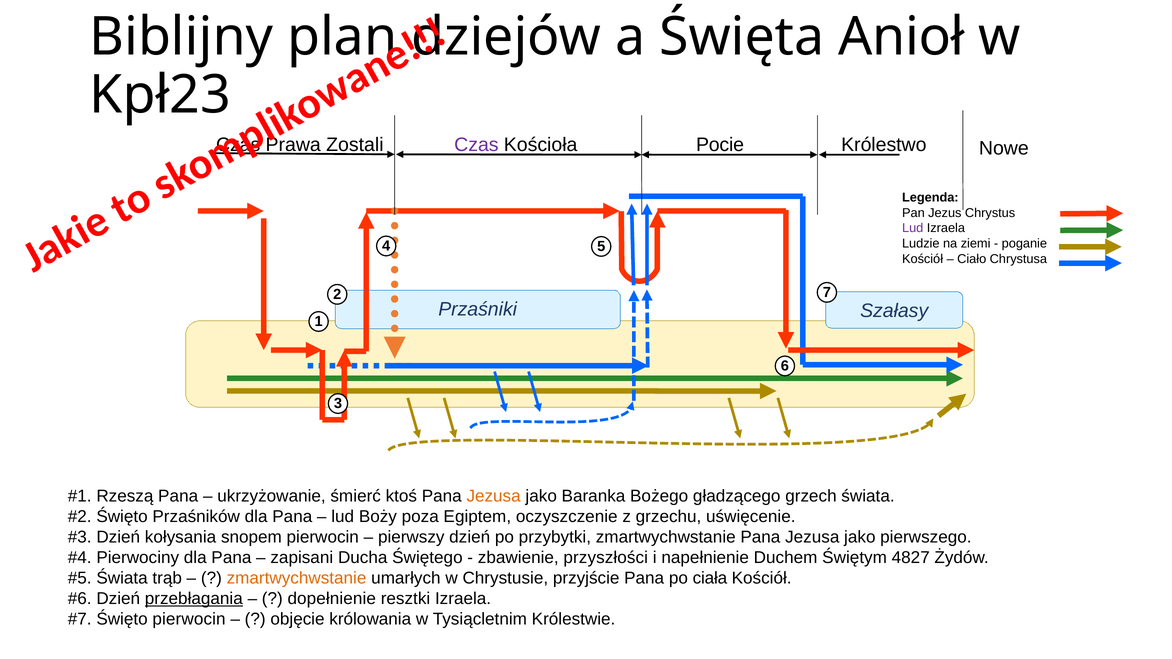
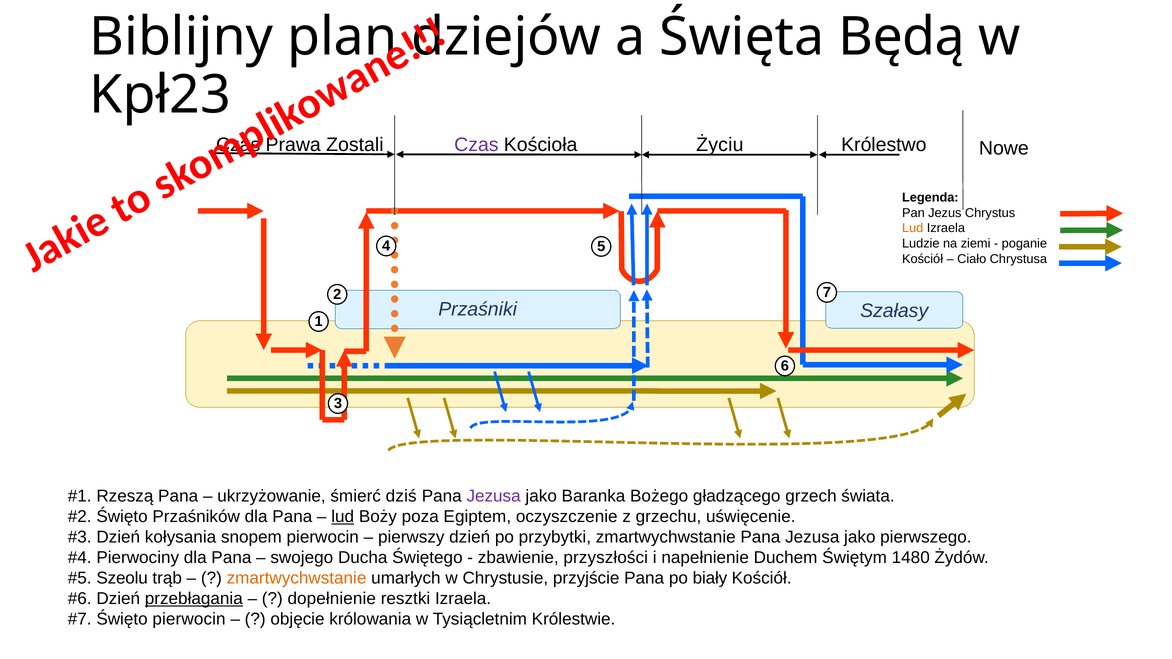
Anioł: Anioł -> Będą (902, 37)
Pocie: Pocie -> Życiu (720, 145)
Lud colour: purple -> orange (913, 228)
ktoś: ktoś -> dziś (401, 496)
Jezusa colour: orange -> purple (494, 496)
lud underline: none -> present (343, 517)
zapisani: zapisani -> swojego (302, 558)
4827: 4827 -> 1480 (911, 558)
Świata: Świata -> Szeolu (122, 578)
ciała: ciała -> biały (710, 578)
